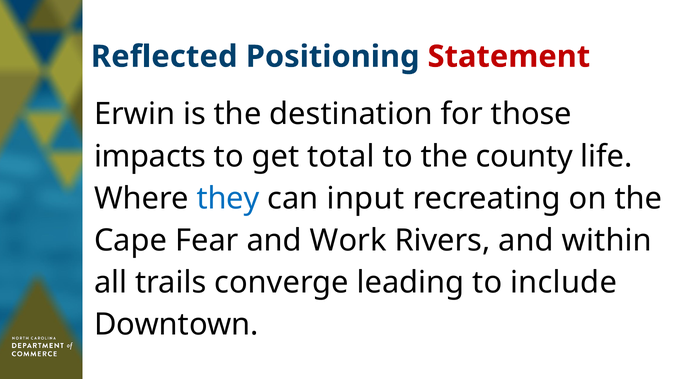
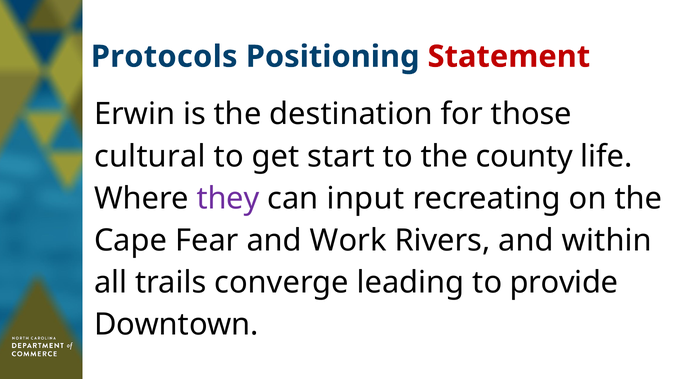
Reflected: Reflected -> Protocols (164, 57)
impacts: impacts -> cultural (150, 156)
total: total -> start (341, 156)
they colour: blue -> purple (228, 198)
include: include -> provide (564, 282)
